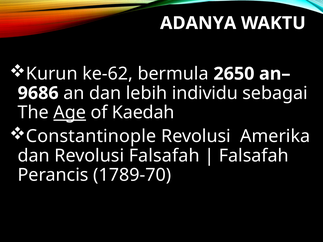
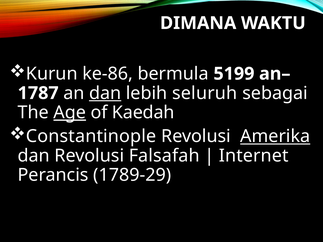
ADANYA: ADANYA -> DIMANA (198, 23)
ke-62: ke-62 -> ke-86 (108, 74)
2650: 2650 -> 5199 (234, 74)
9686: 9686 -> 1787 (38, 93)
dan underline: none -> present (105, 93)
individu: individu -> seluruh (205, 93)
Amerika underline: none -> present (275, 136)
Falsafah: Falsafah -> Internet (254, 156)
1789-70: 1789-70 -> 1789-29 (132, 175)
